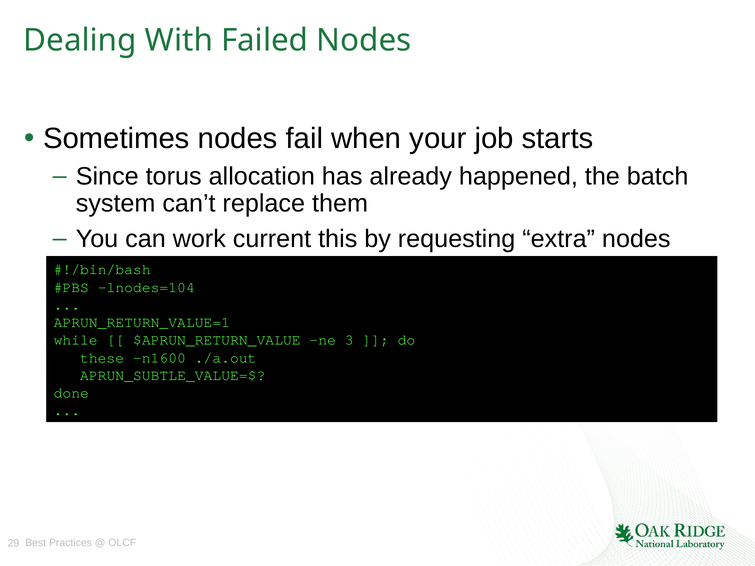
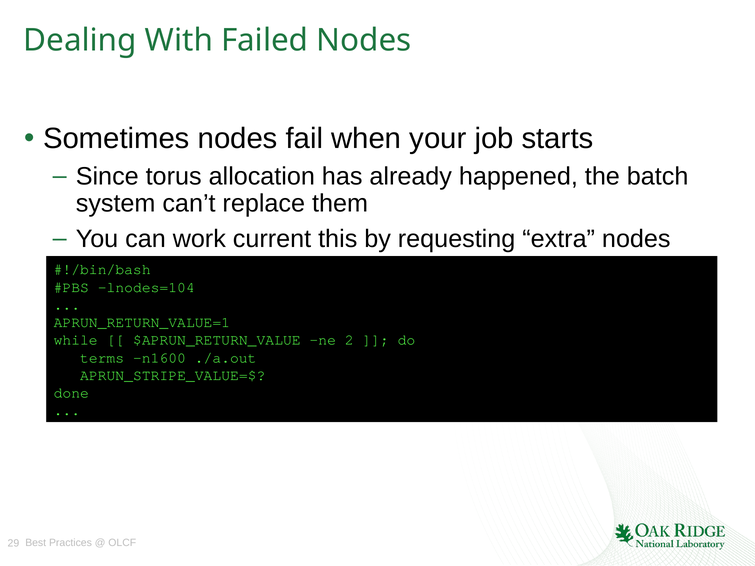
3: 3 -> 2 (349, 340)
these: these -> terms (102, 358)
APRUN_SUBTLE_VALUE=$: APRUN_SUBTLE_VALUE=$ -> APRUN_STRIPE_VALUE=$ (173, 376)
